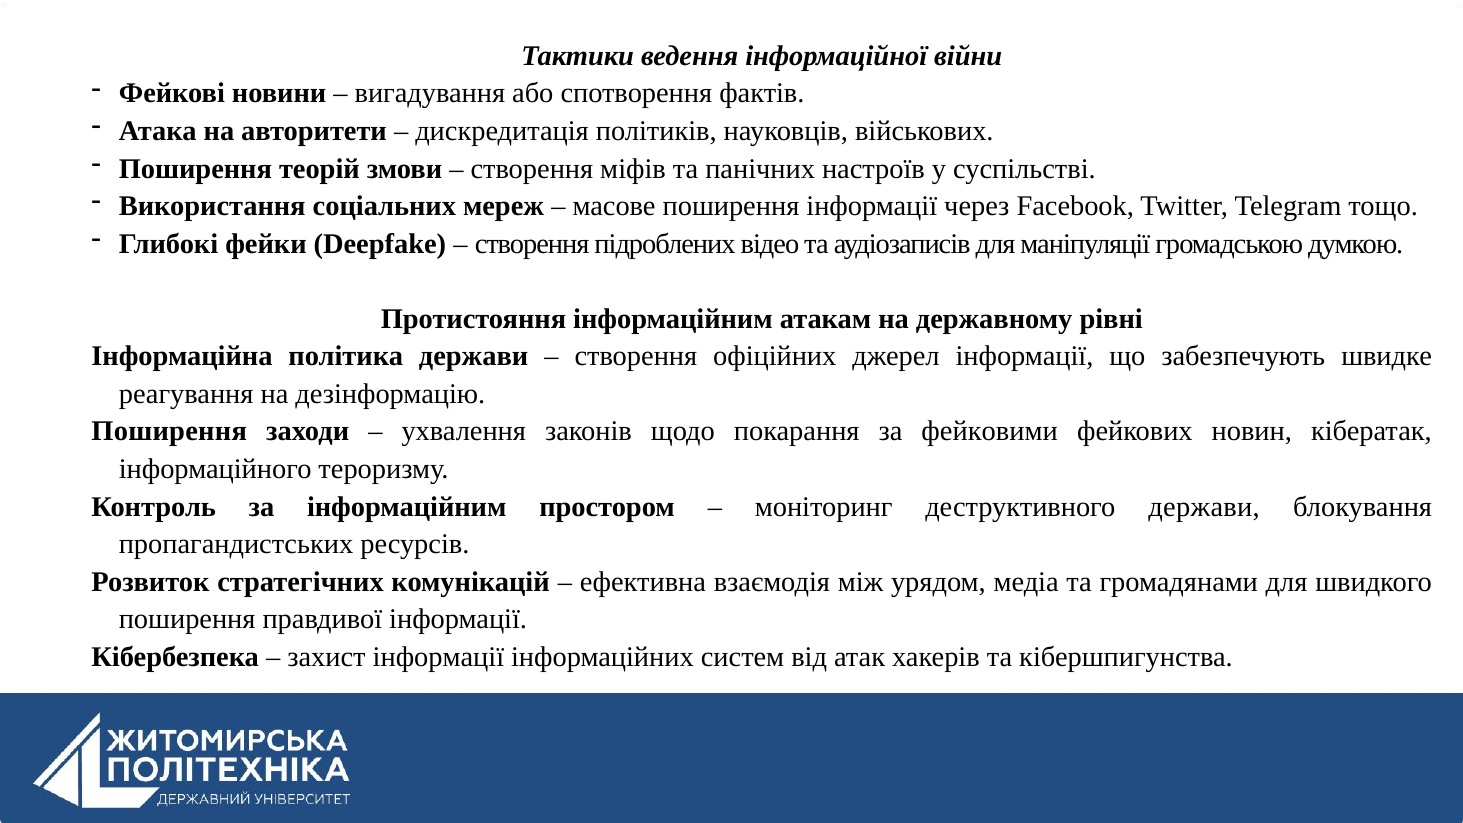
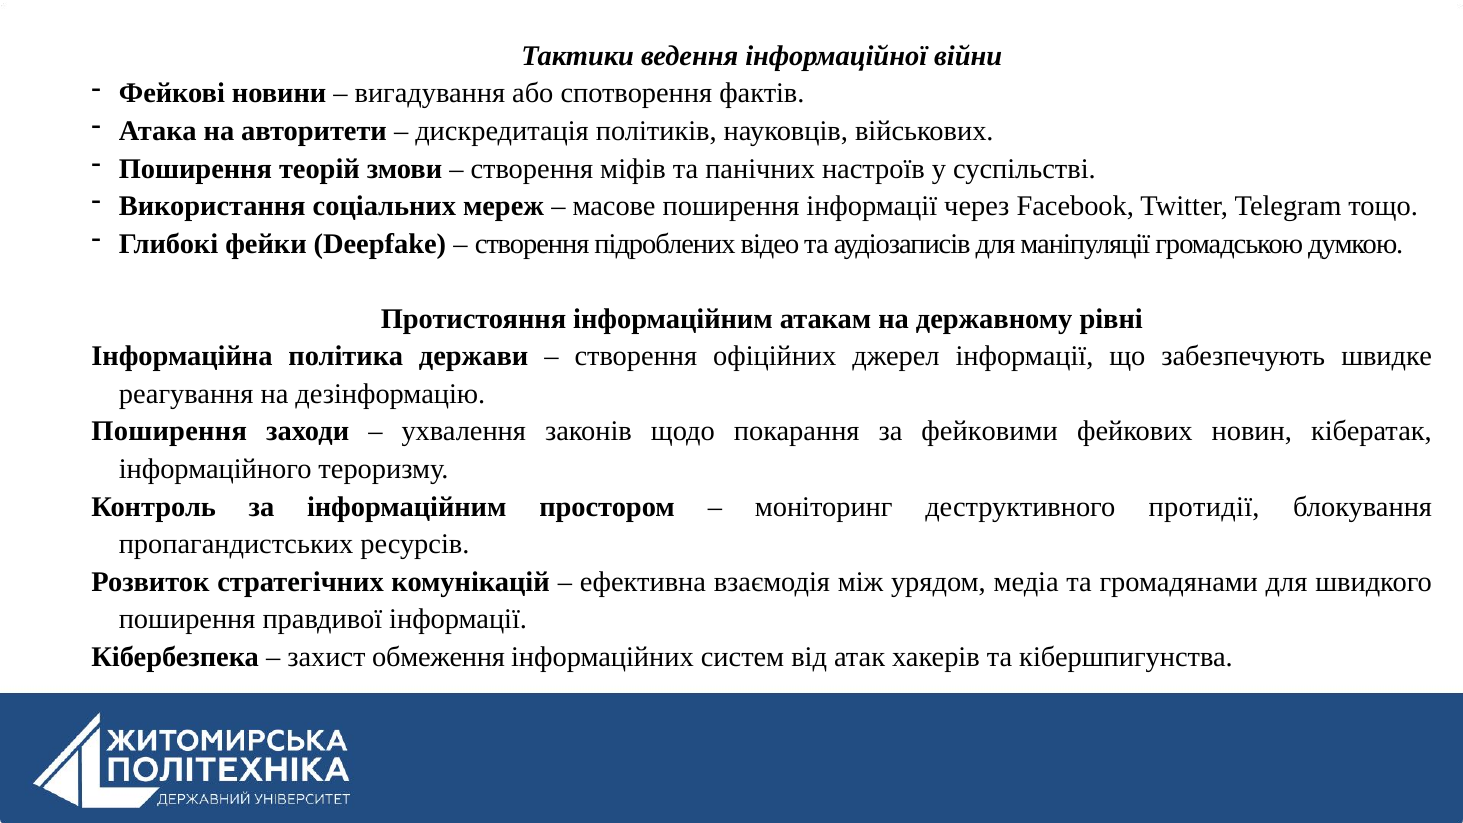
деструктивного держави: держави -> протидії (1204, 507)
захист інформації: інформації -> обмеження (439, 657)
